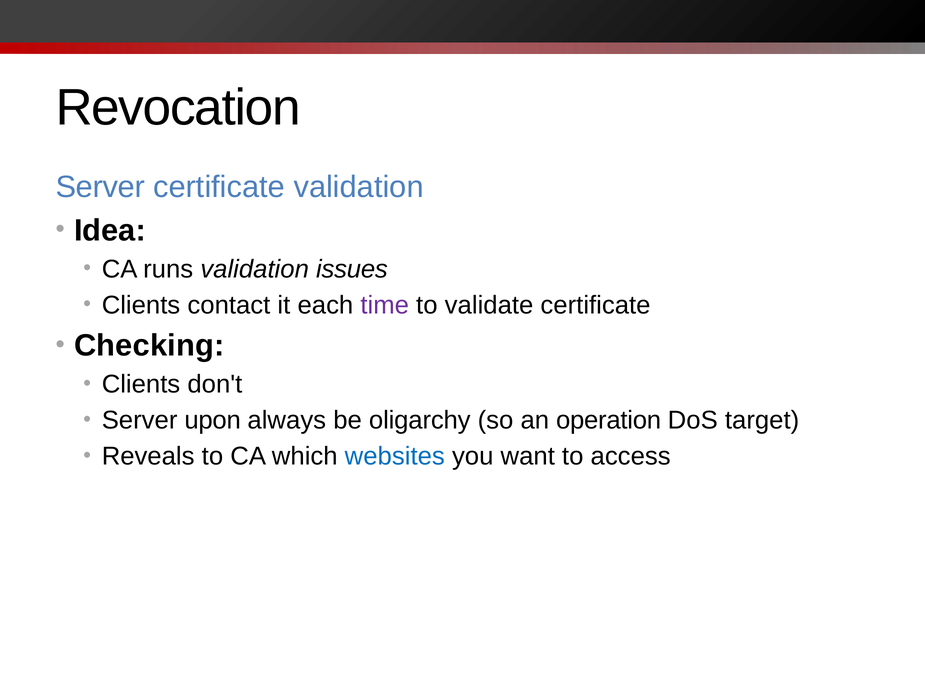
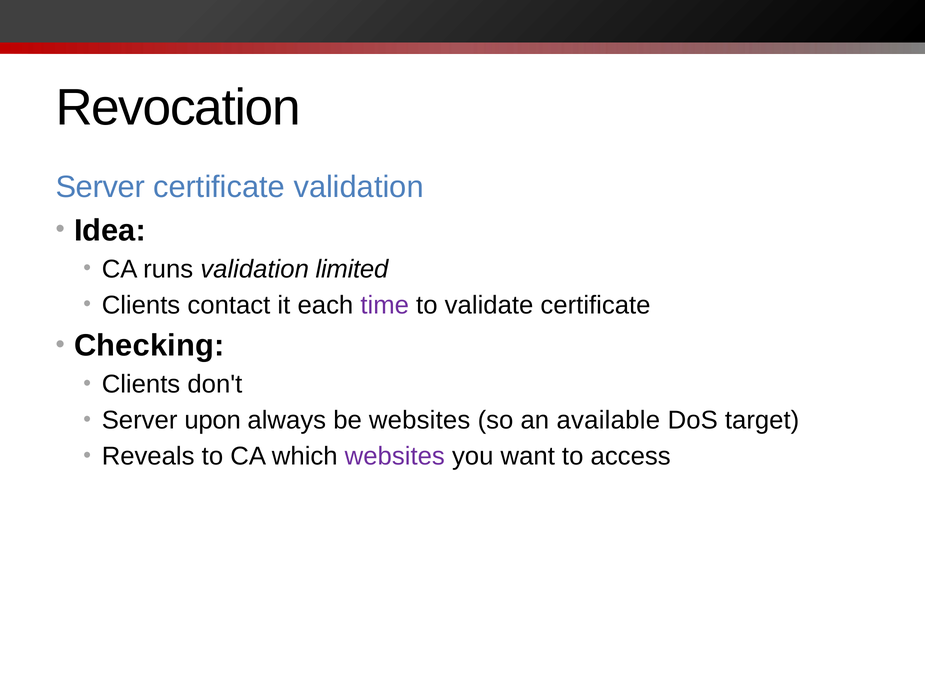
issues: issues -> limited (352, 269)
be oligarchy: oligarchy -> websites (420, 420)
operation: operation -> available (608, 420)
websites colour: blue -> purple (395, 456)
